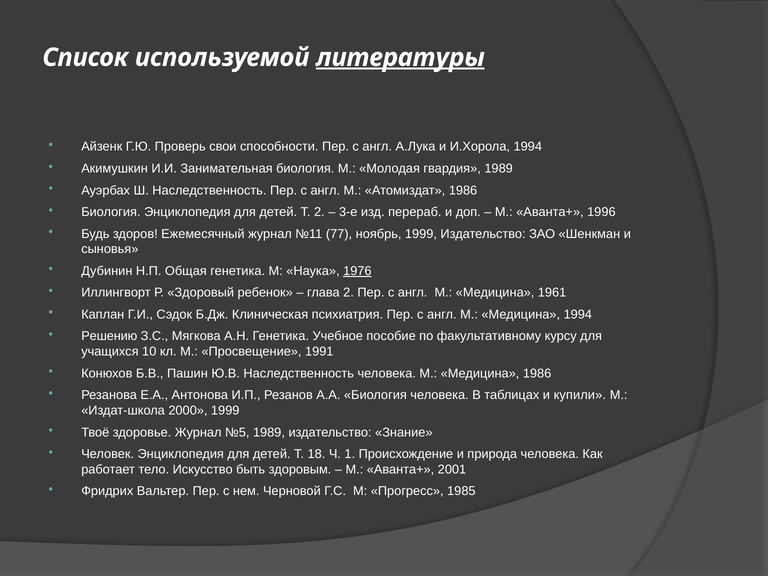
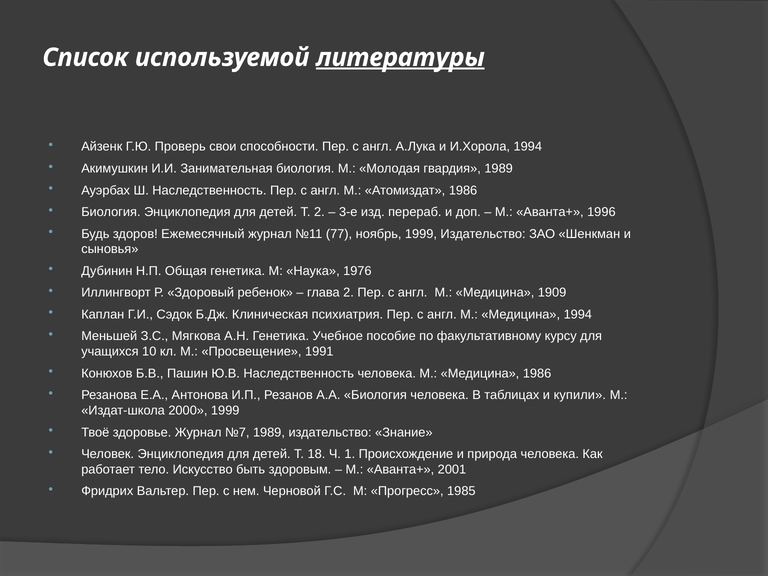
1976 underline: present -> none (357, 271)
1961: 1961 -> 1909 (552, 293)
Решению: Решению -> Меньшей (109, 336)
№5: №5 -> №7 (237, 432)
